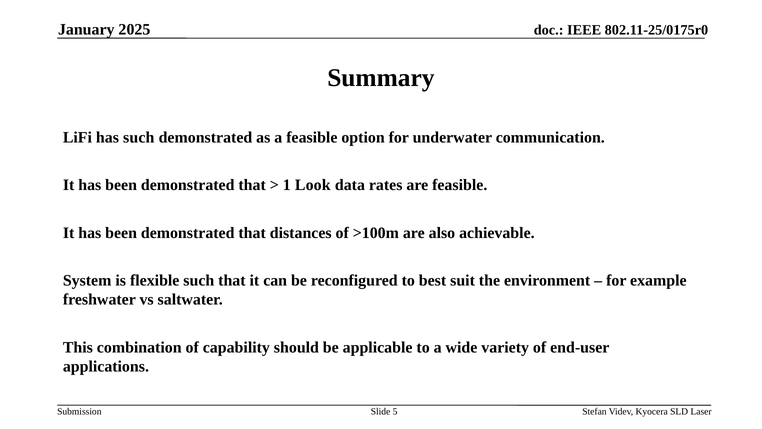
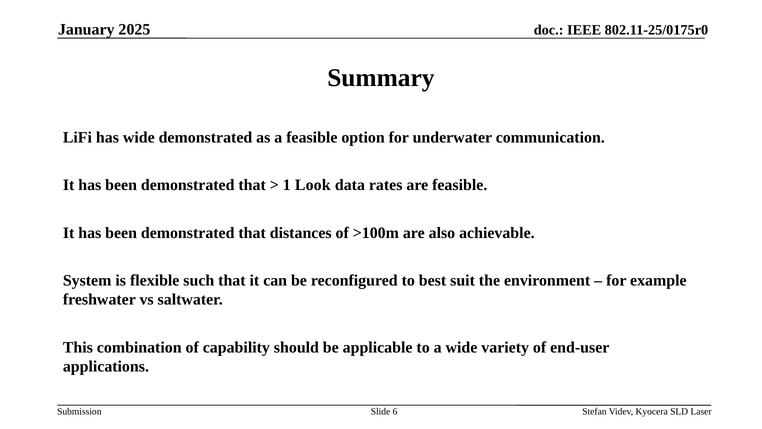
has such: such -> wide (139, 137)
5: 5 -> 6 (395, 411)
